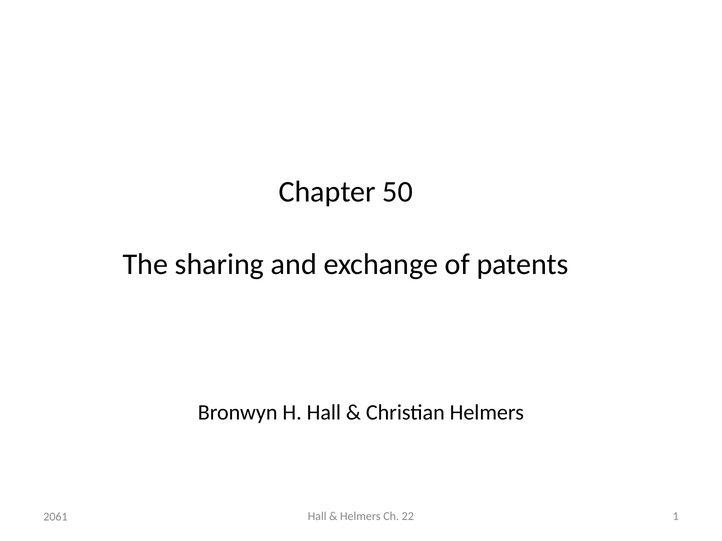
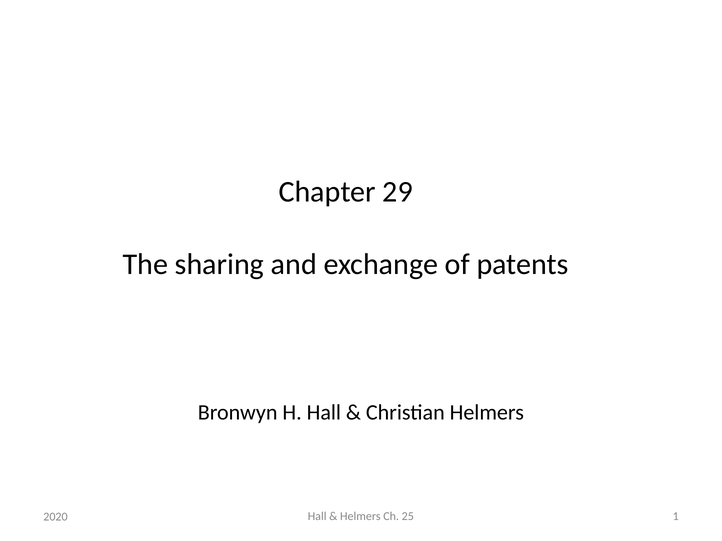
50: 50 -> 29 (398, 192)
22: 22 -> 25 (408, 517)
2061: 2061 -> 2020 (55, 517)
